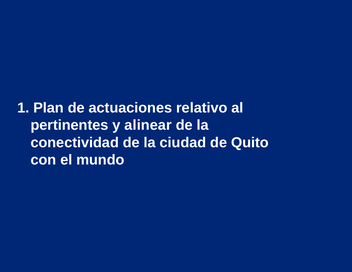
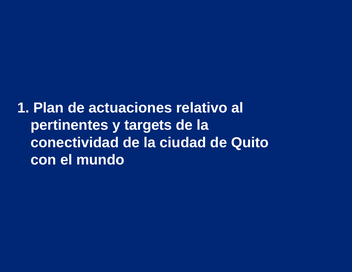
alinear: alinear -> targets (148, 125)
